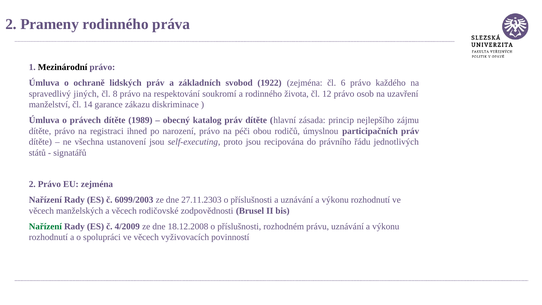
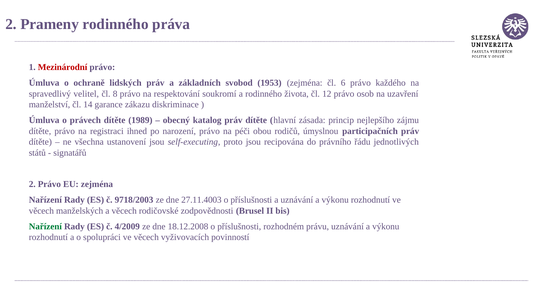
Mezinárodní colour: black -> red (63, 67)
1922: 1922 -> 1953 (269, 83)
jiných: jiných -> velitel (86, 94)
6099/2003: 6099/2003 -> 9718/2003 (134, 200)
27.11.2303: 27.11.2303 -> 27.11.4003 (201, 200)
